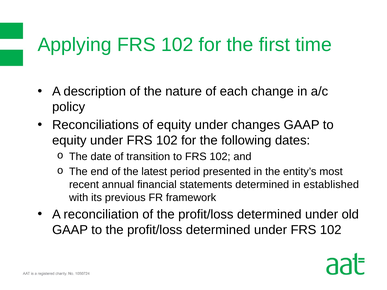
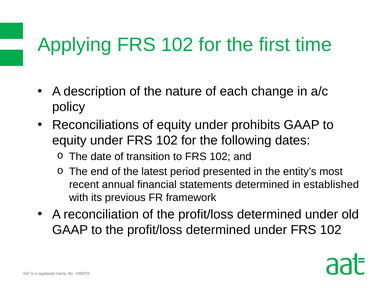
changes: changes -> prohibits (256, 125)
